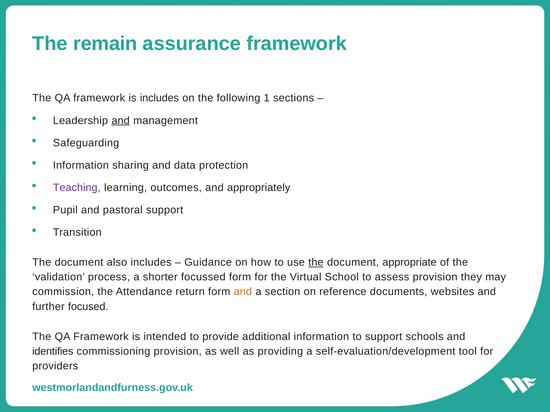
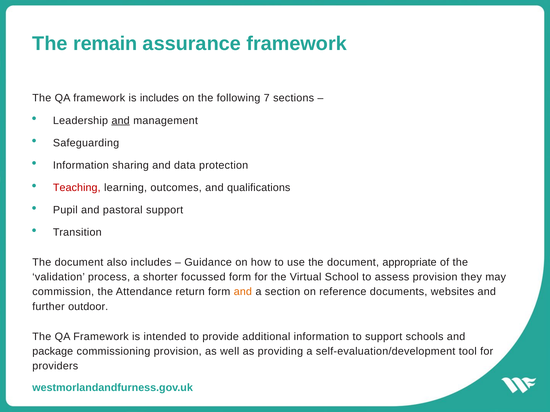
1: 1 -> 7 (267, 98)
Teaching colour: purple -> red (77, 188)
appropriately: appropriately -> qualifications (259, 188)
the underline: present -> none (316, 263)
focused: focused -> outdoor (88, 307)
identifies: identifies -> package (53, 352)
